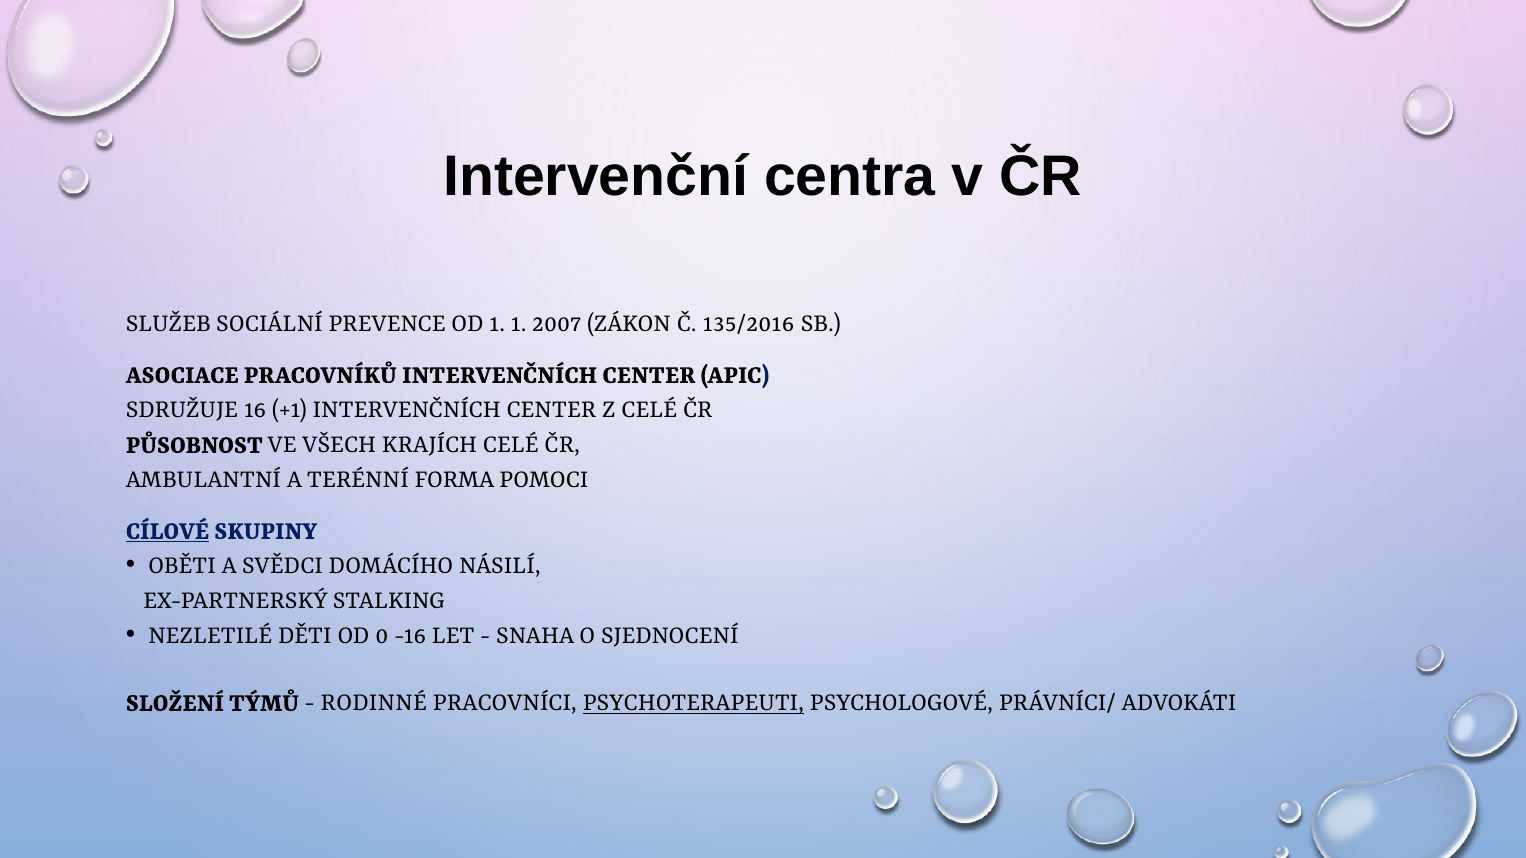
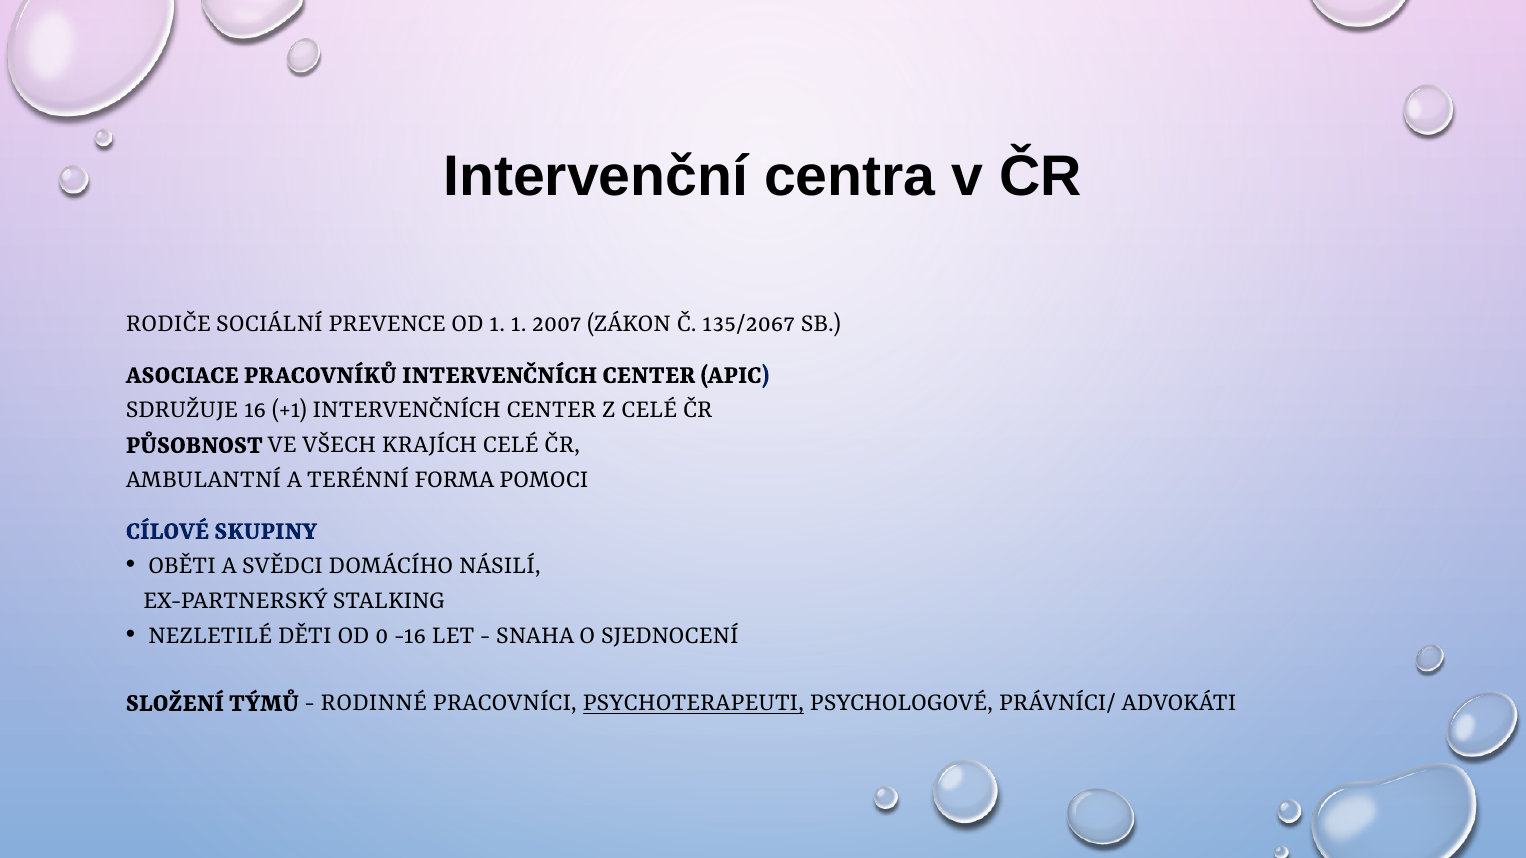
SLUŽEB: SLUŽEB -> RODIČE (168, 323)
135/2016: 135/2016 -> 135/2067 (749, 323)
CÍLOVÉ underline: present -> none (167, 530)
